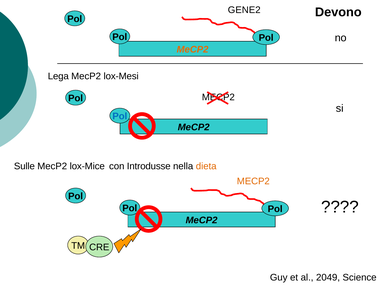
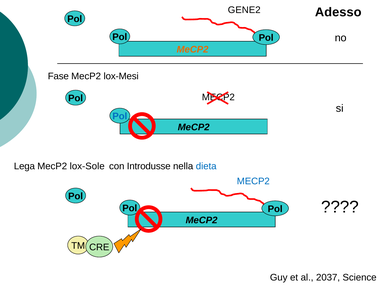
Devono: Devono -> Adesso (338, 12)
Lega: Lega -> Fase (58, 76)
Sulle: Sulle -> Lega (24, 167)
lox-Mice: lox-Mice -> lox-Sole (87, 167)
dieta colour: orange -> blue (206, 167)
MECP2 colour: orange -> blue (253, 182)
2049: 2049 -> 2037 (328, 278)
